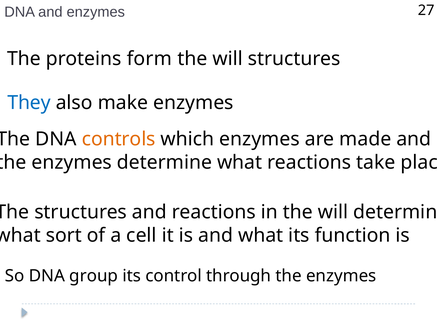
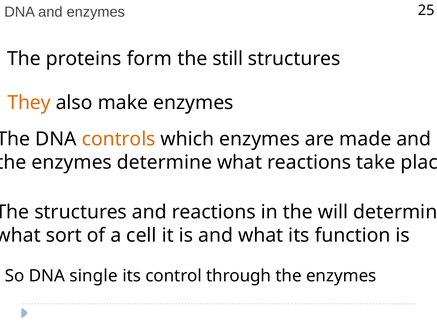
27: 27 -> 25 (426, 10)
will: will -> still (228, 59)
They colour: blue -> orange (29, 103)
group: group -> single (94, 276)
